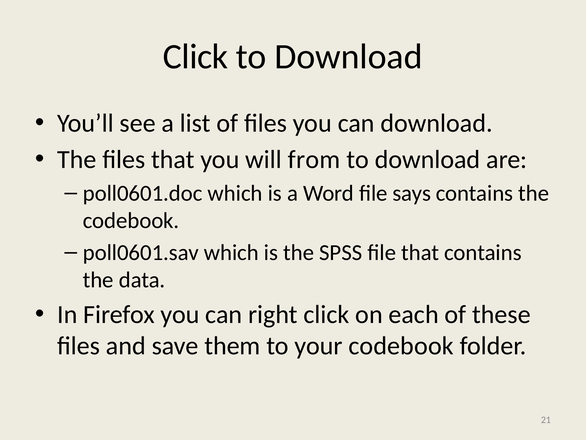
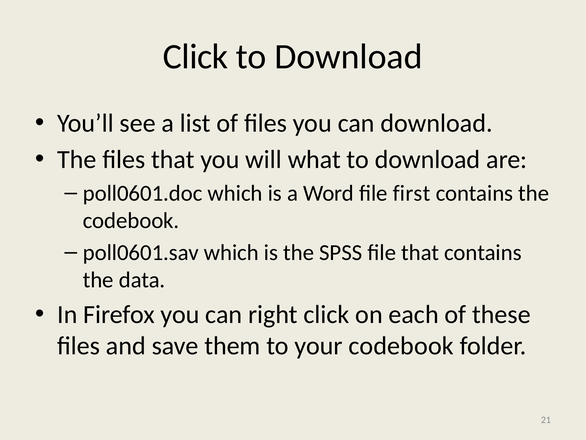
from: from -> what (314, 159)
says: says -> first (412, 193)
